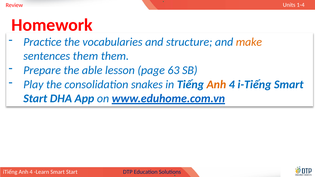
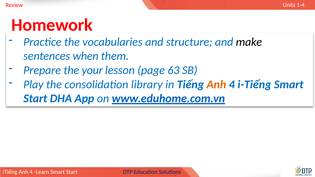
make colour: orange -> black (249, 42)
sentences them: them -> when (86, 56)
able: able -> your (92, 70)
snakes: snakes -> library (147, 84)
